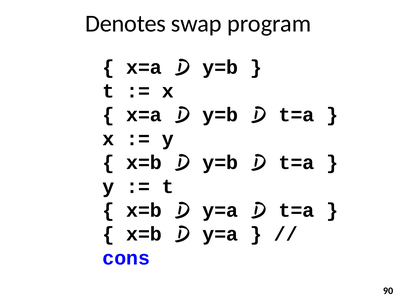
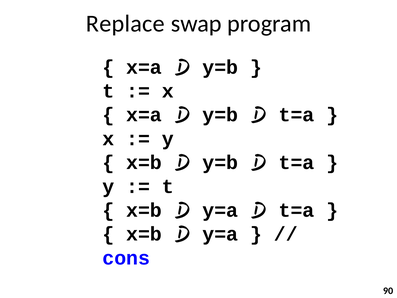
Denotes: Denotes -> Replace (125, 24)
